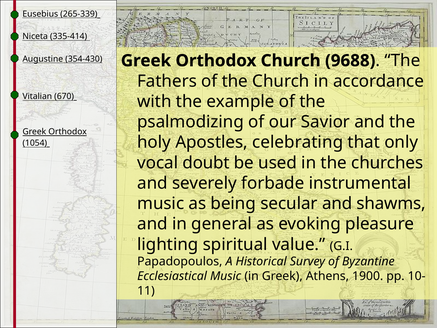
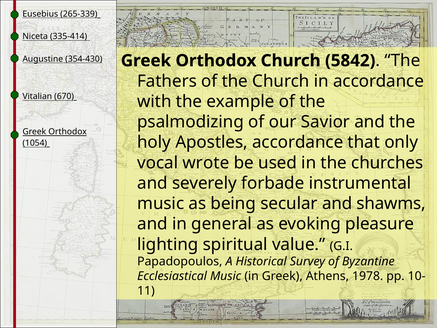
9688: 9688 -> 5842 (350, 61)
Apostles celebrating: celebrating -> accordance (298, 142)
doubt: doubt -> wrote (206, 163)
1900: 1900 -> 1978 (368, 276)
